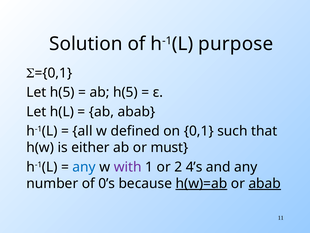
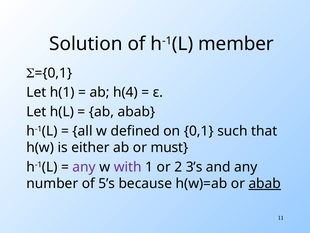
purpose: purpose -> member (236, 44)
Let h(5: h(5 -> h(1 (62, 92)
ab h(5: h(5 -> h(4 (125, 92)
any colour: blue -> purple (84, 167)
4’s: 4’s -> 3’s (194, 167)
0’s: 0’s -> 5’s (107, 183)
h(w)=ab underline: present -> none (201, 183)
